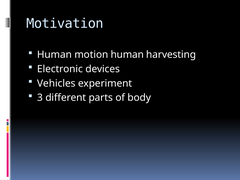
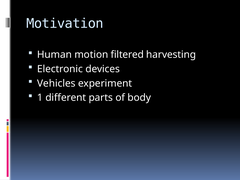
motion human: human -> filtered (127, 55)
3: 3 -> 1 (40, 98)
